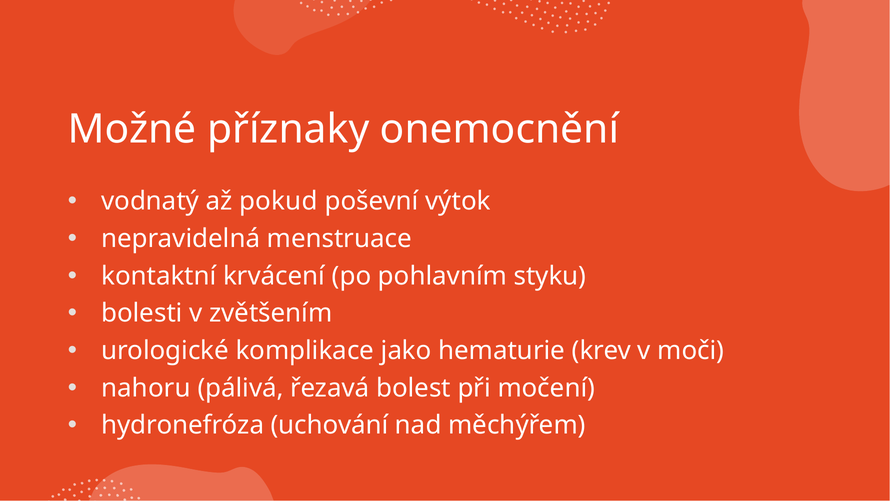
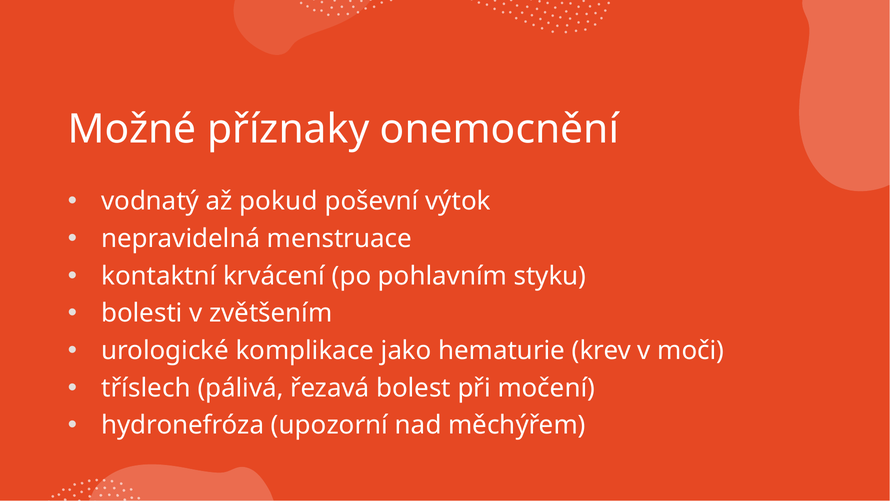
nahoru: nahoru -> tříslech (146, 388)
uchování: uchování -> upozorní (330, 425)
